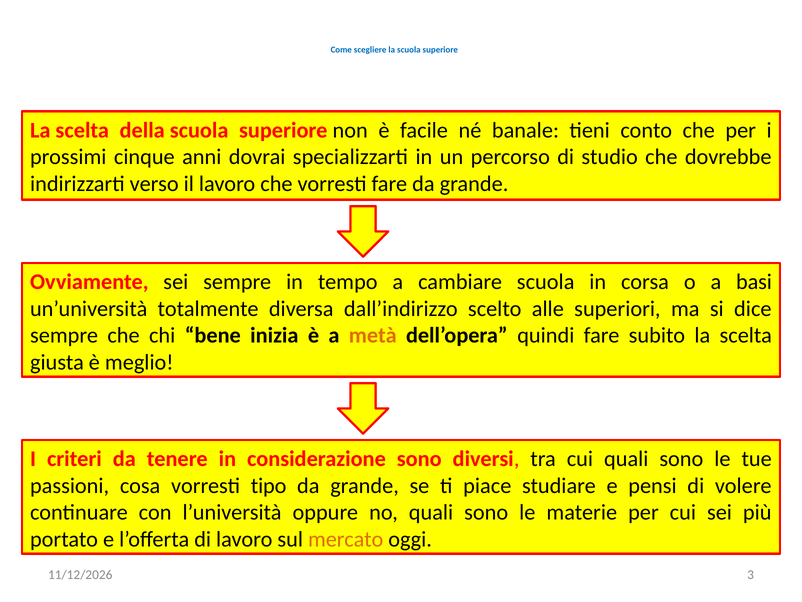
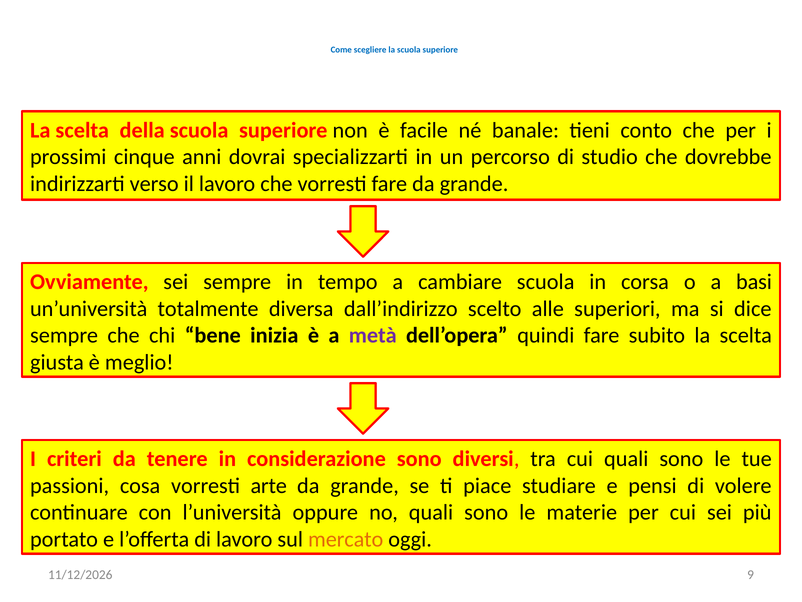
metà colour: orange -> purple (373, 335)
tipo: tipo -> arte (269, 485)
3: 3 -> 9 (751, 574)
